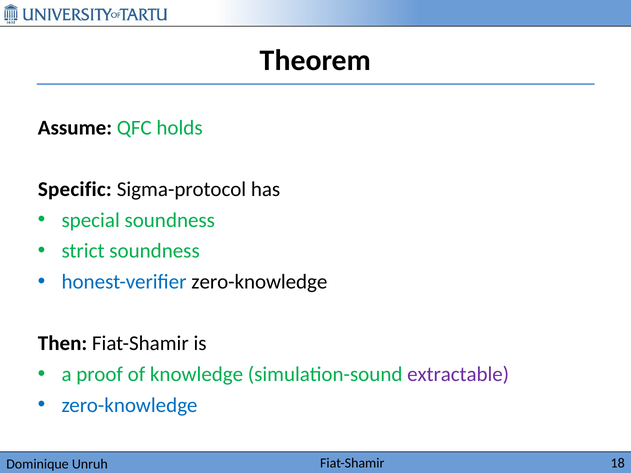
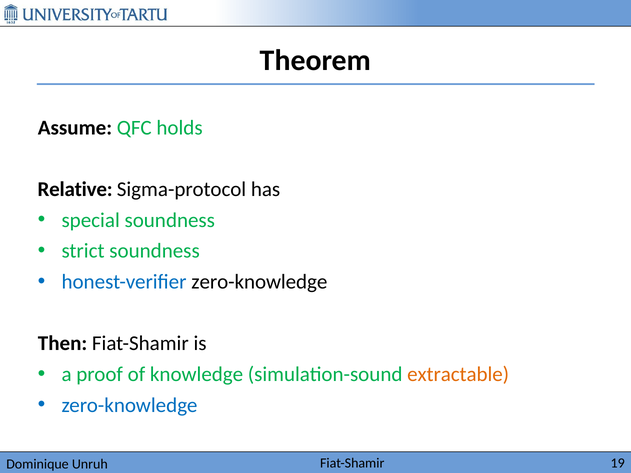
Specific: Specific -> Relative (75, 189)
extractable colour: purple -> orange (458, 375)
18: 18 -> 19 (618, 463)
